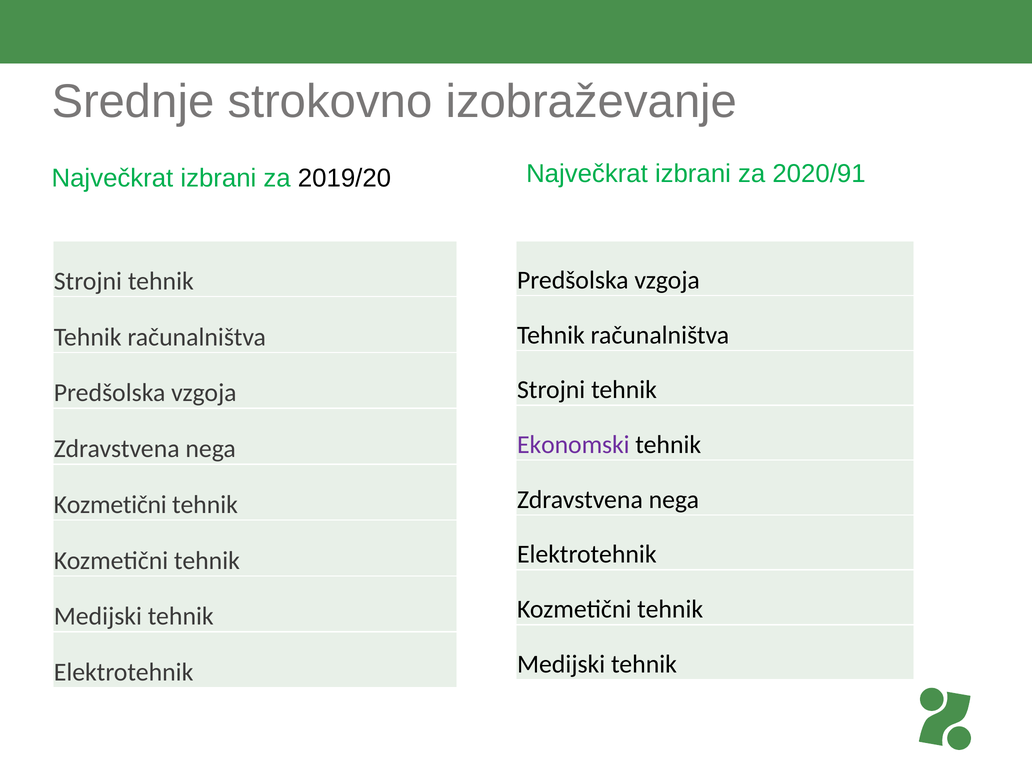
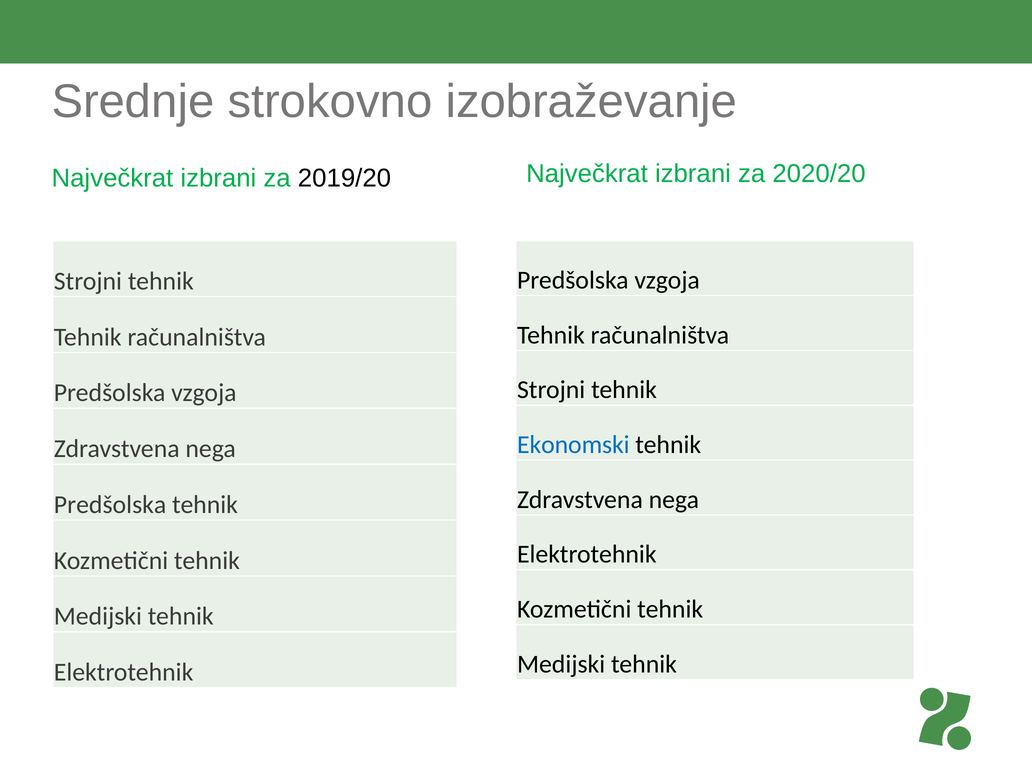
2020/91: 2020/91 -> 2020/20 (819, 174)
Ekonomski colour: purple -> blue (573, 445)
Kozmetični: Kozmetični -> Predšolska (110, 505)
